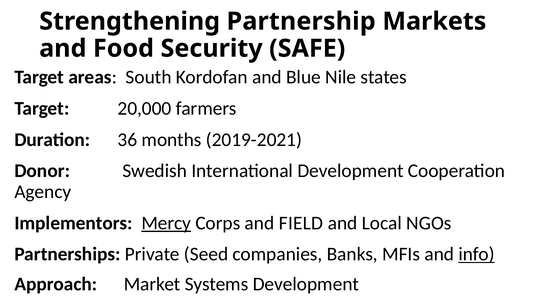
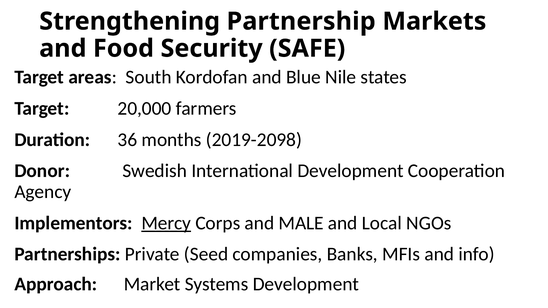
2019-2021: 2019-2021 -> 2019-2098 (254, 140)
FIELD: FIELD -> MALE (301, 223)
info underline: present -> none (477, 254)
